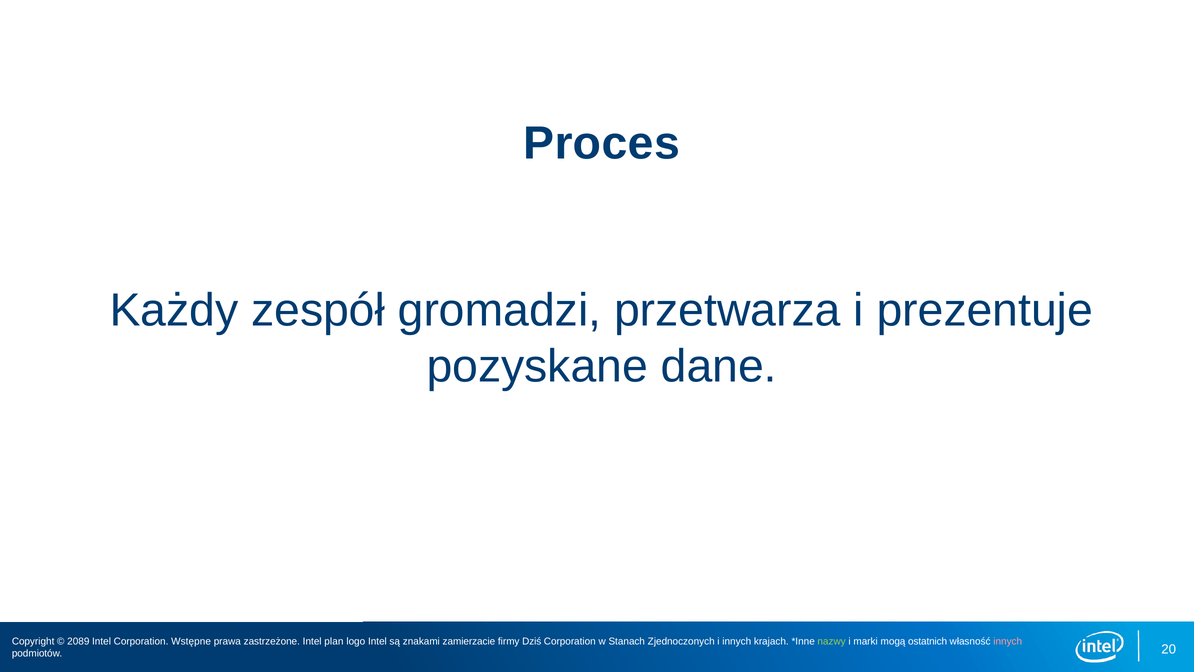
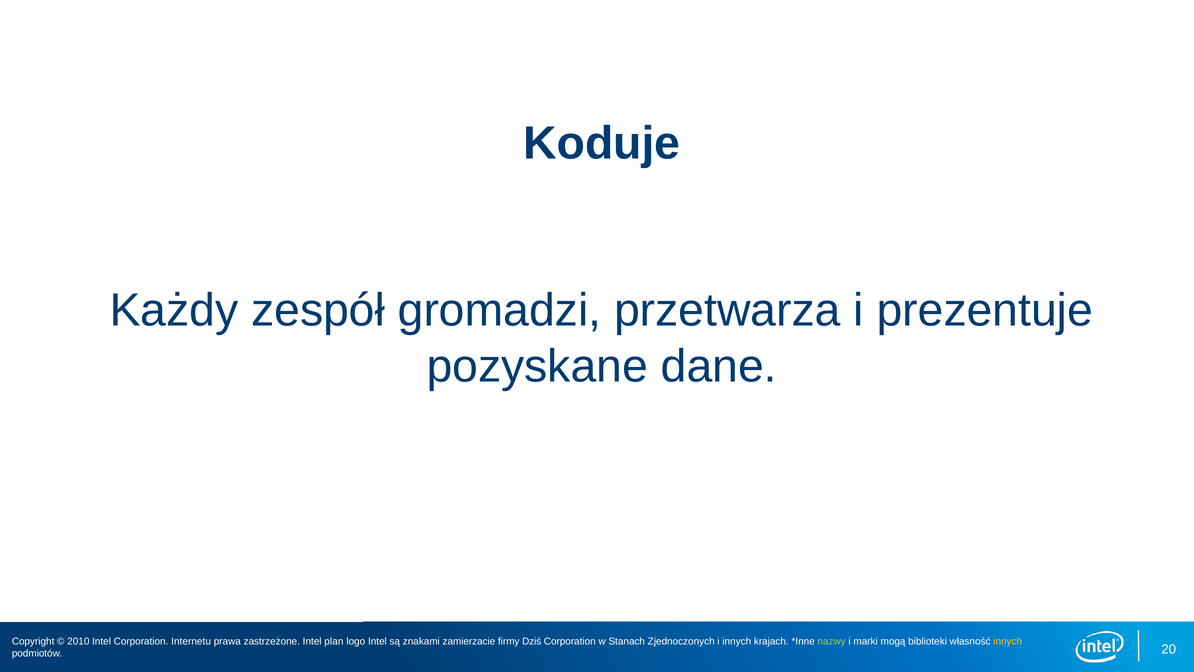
Proces: Proces -> Koduje (602, 143)
2089: 2089 -> 2010 (78, 641)
Wstępne: Wstępne -> Internetu (191, 641)
ostatnich: ostatnich -> biblioteki (928, 641)
innych colour: pink -> yellow (1008, 641)
